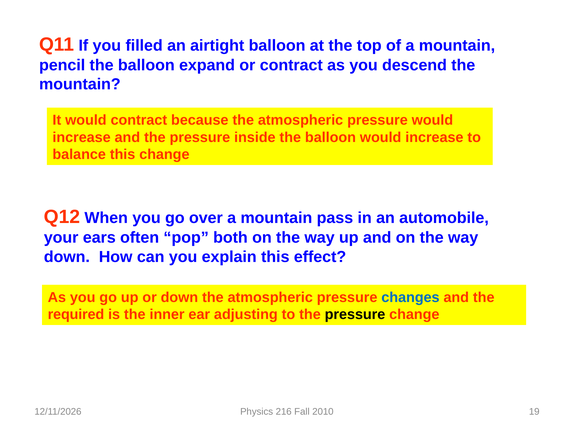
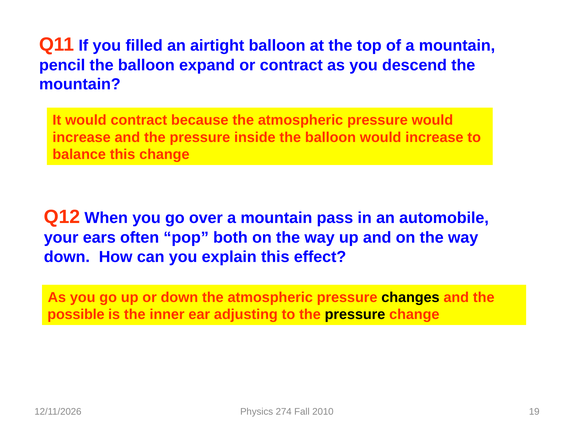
changes colour: blue -> black (410, 297)
required: required -> possible (76, 314)
216: 216 -> 274 (284, 411)
